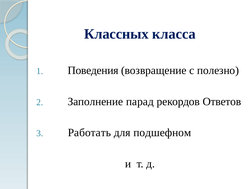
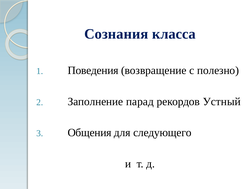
Классных: Классных -> Сознания (116, 34)
Ответов: Ответов -> Устный (222, 102)
Работать: Работать -> Общения (90, 133)
подшефном: подшефном -> следующего (162, 133)
